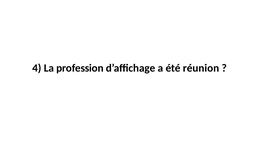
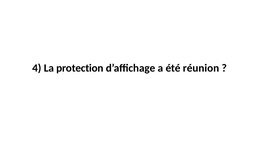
profession: profession -> protection (80, 68)
